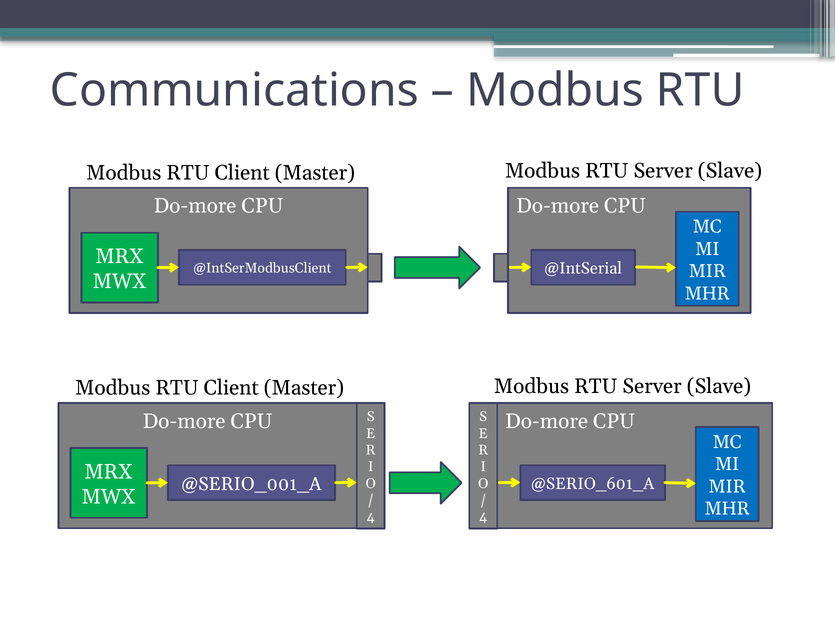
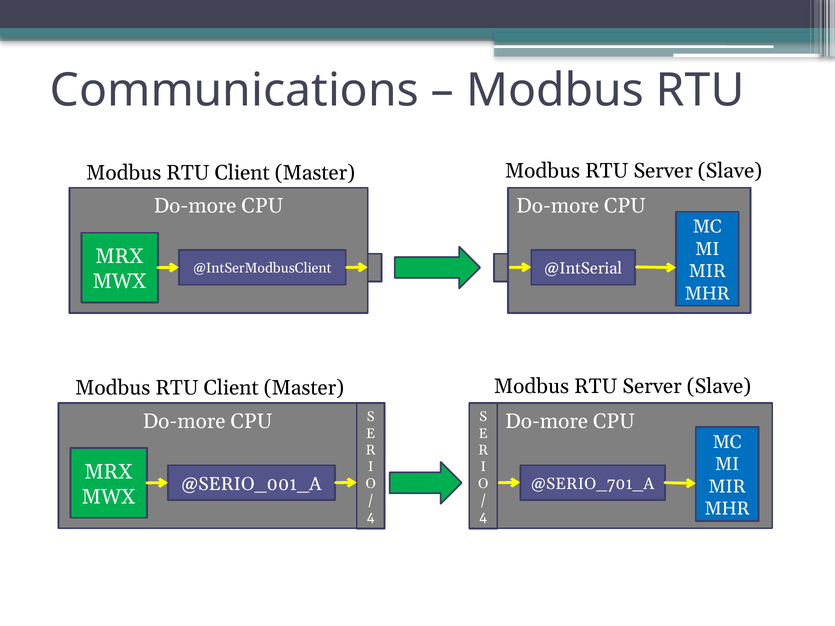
@SERIO_601_A: @SERIO_601_A -> @SERIO_701_A (593, 484)
